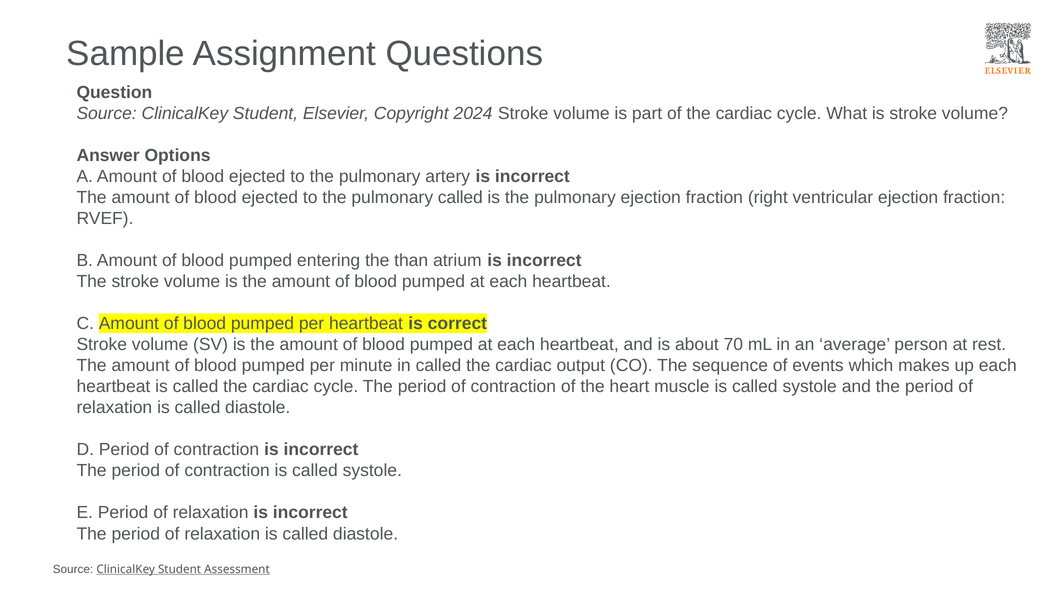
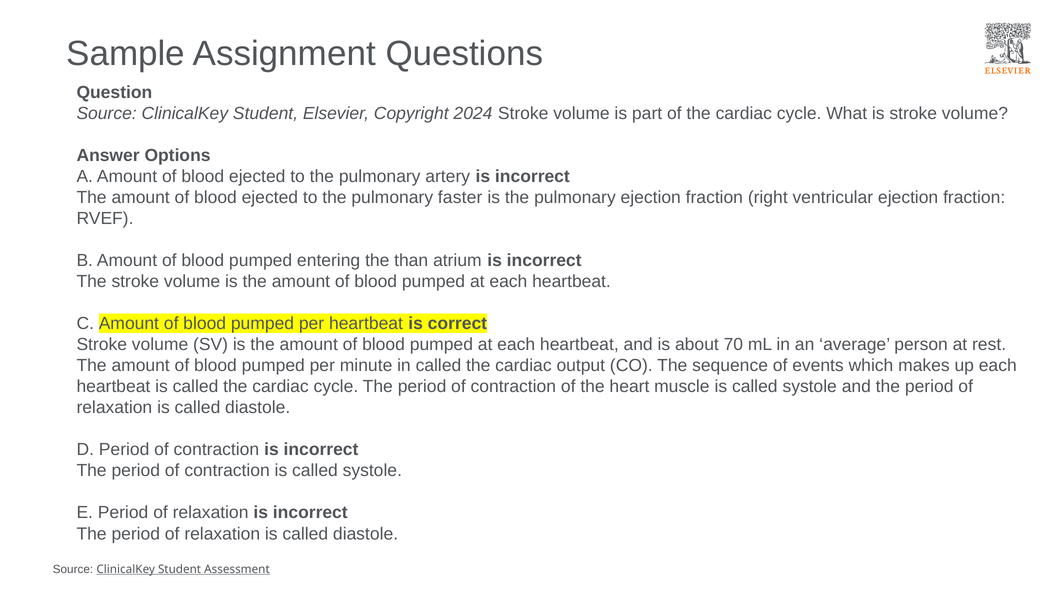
pulmonary called: called -> faster (460, 198)
